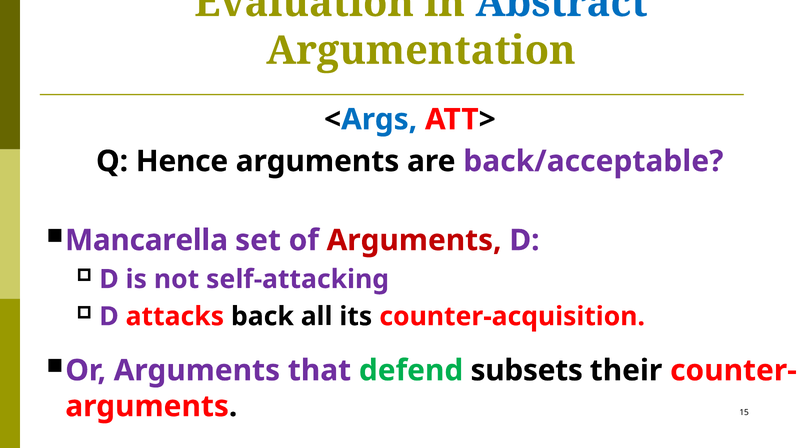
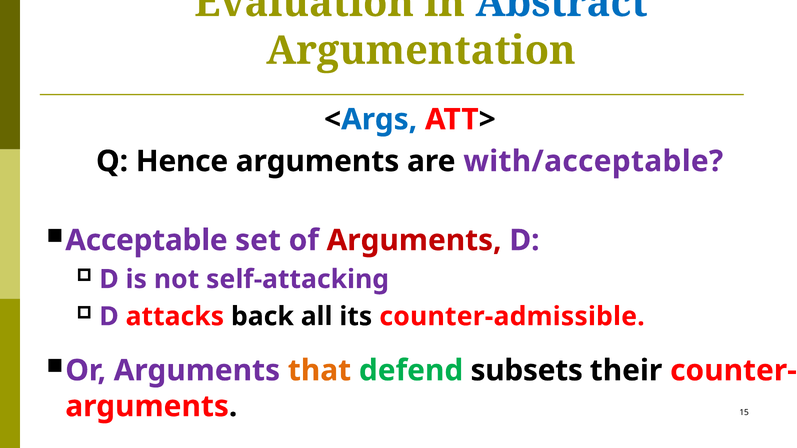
back/acceptable: back/acceptable -> with/acceptable (593, 161)
Mancarella: Mancarella -> Acceptable (146, 240)
counter-acquisition: counter-acquisition -> counter-admissible (512, 317)
that colour: purple -> orange (319, 371)
